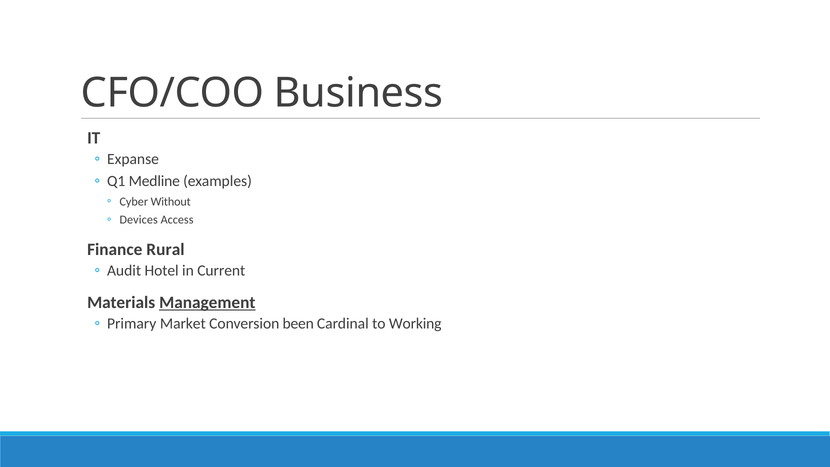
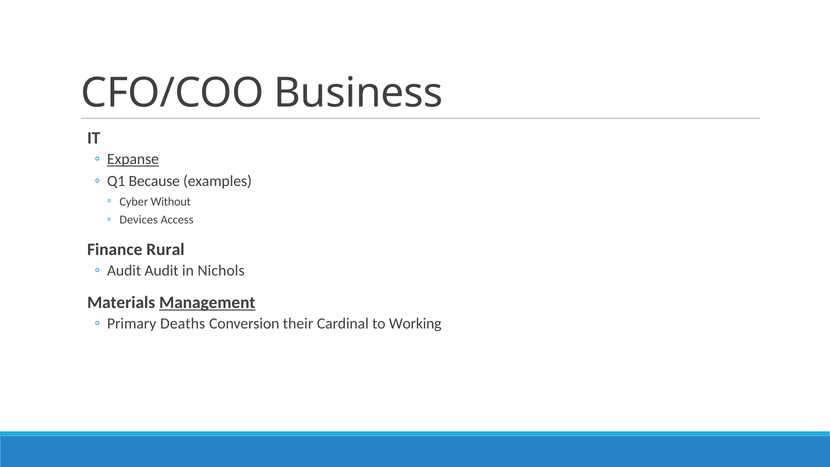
Expanse underline: none -> present (133, 159)
Medline: Medline -> Because (154, 181)
Audit Hotel: Hotel -> Audit (162, 271)
Current: Current -> Nichols (221, 271)
Market: Market -> Deaths (183, 324)
been: been -> their (298, 324)
